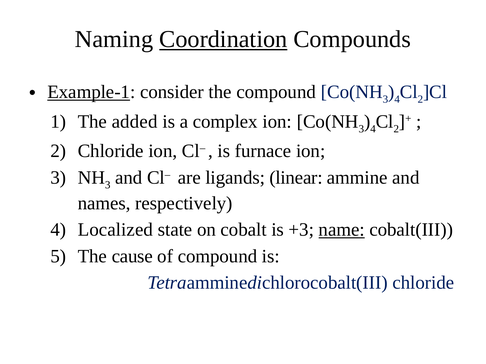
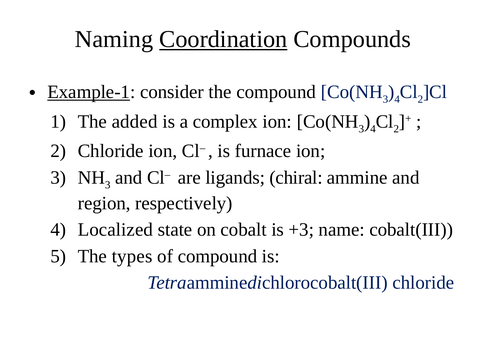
linear: linear -> chiral (296, 178)
names: names -> region (104, 204)
name underline: present -> none (342, 230)
cause: cause -> types (132, 257)
